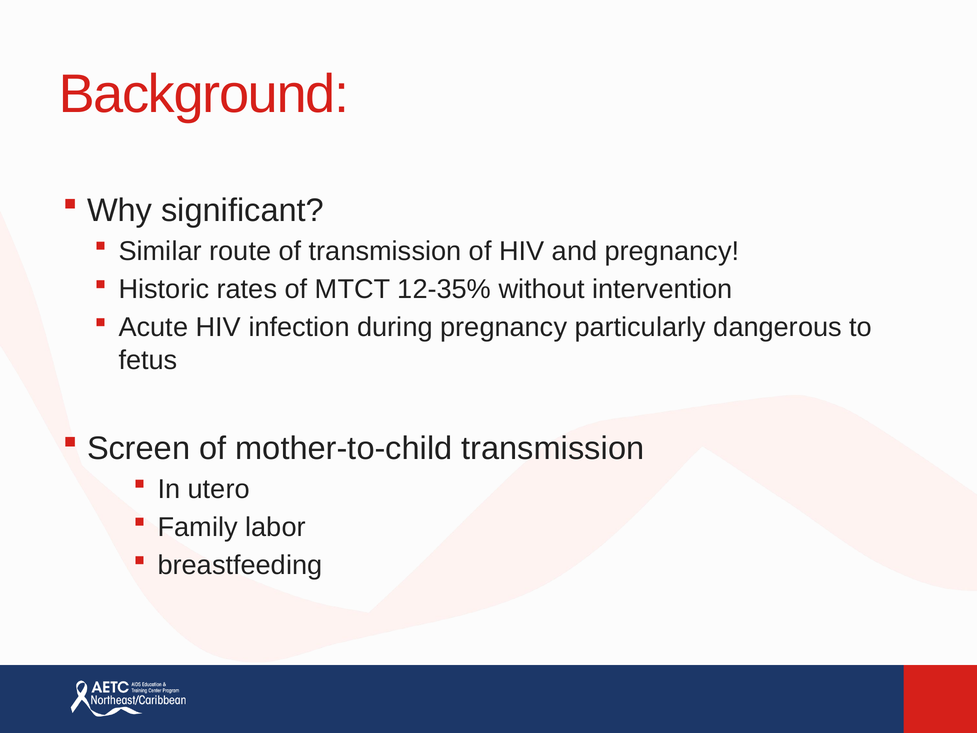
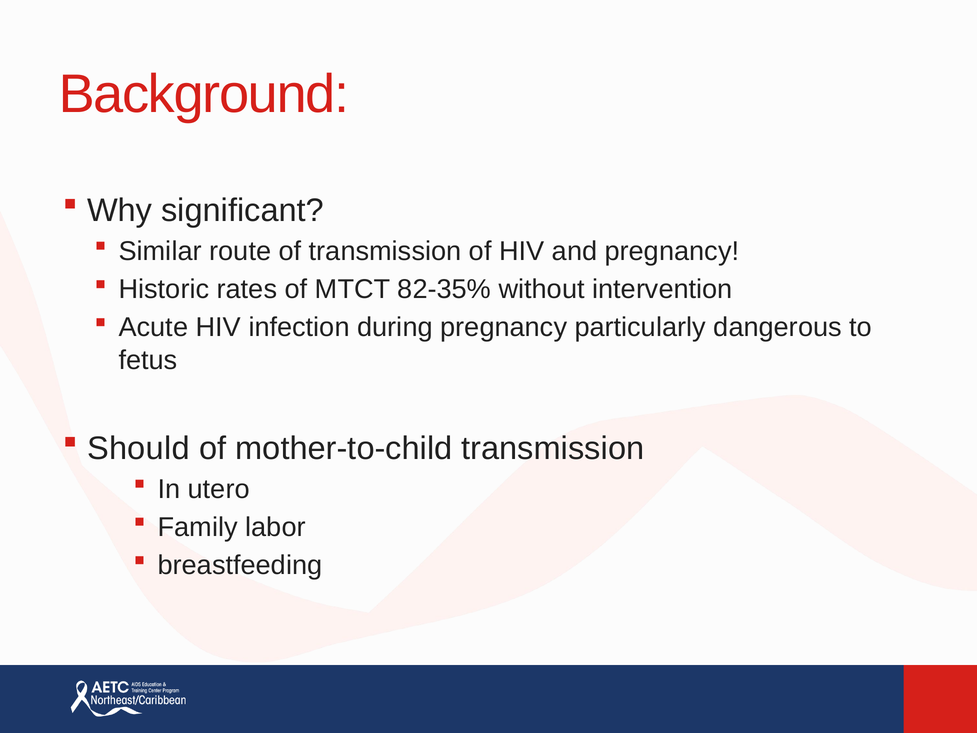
12-35%: 12-35% -> 82-35% (444, 289)
Screen: Screen -> Should (138, 448)
